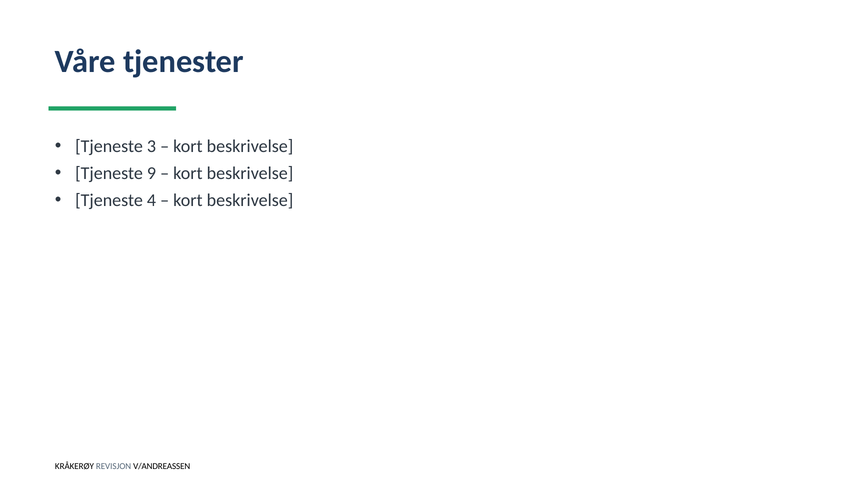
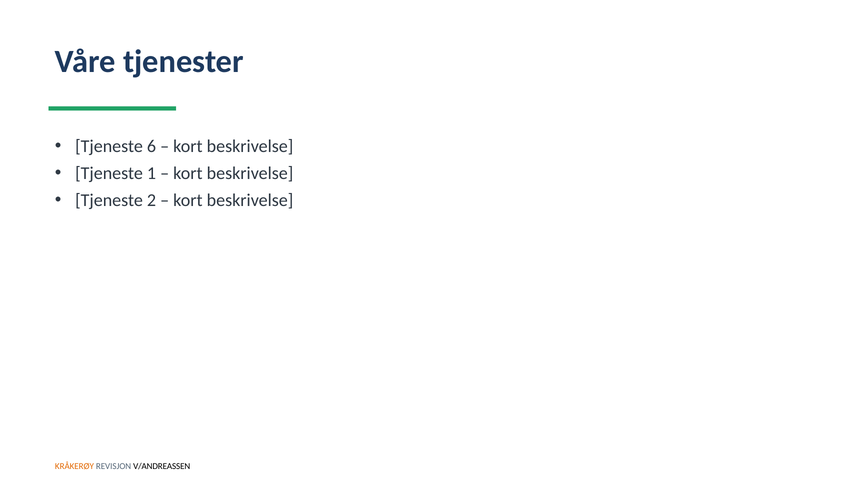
3: 3 -> 6 (151, 146)
9: 9 -> 1 (151, 173)
4: 4 -> 2 (151, 200)
KRÅKERØY colour: black -> orange (74, 466)
